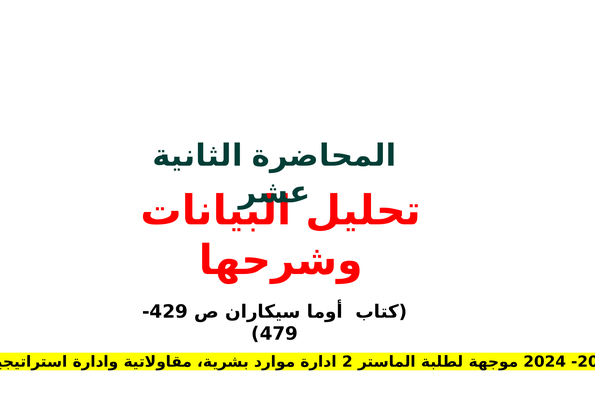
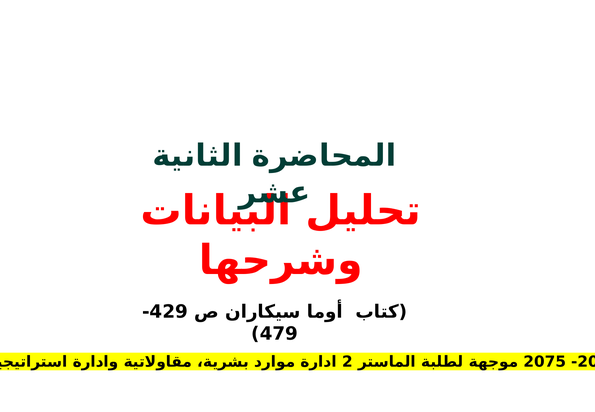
2024: 2024 -> 2075 (545, 362)
